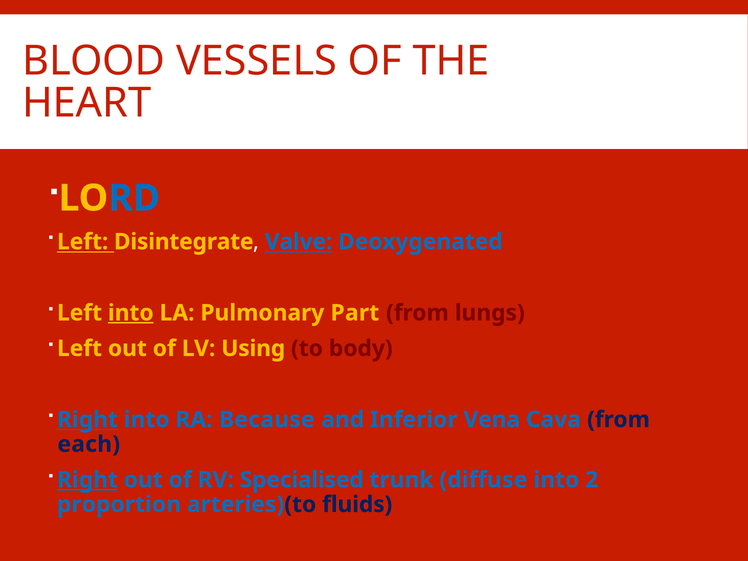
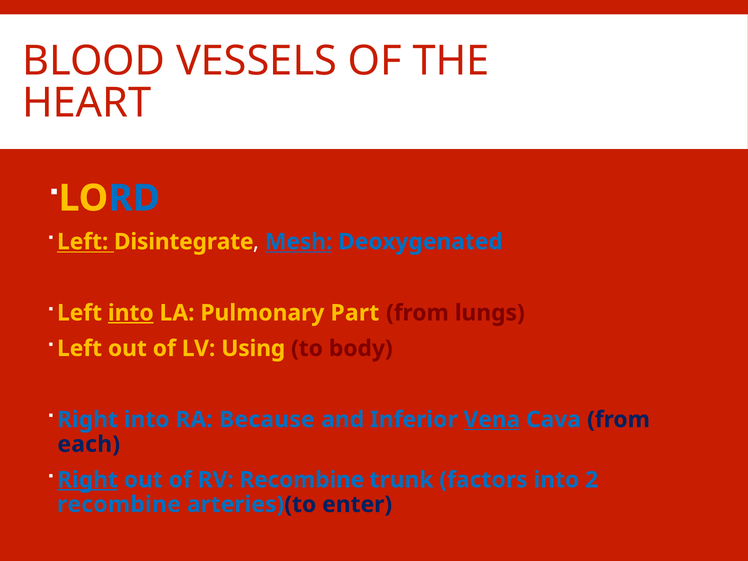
Valve: Valve -> Mesh (299, 242)
Right underline: present -> none (87, 420)
Vena underline: none -> present (492, 420)
RV Specialised: Specialised -> Recombine (302, 480)
diffuse: diffuse -> factors (483, 480)
proportion: proportion -> recombine (119, 504)
fluids: fluids -> enter (357, 504)
